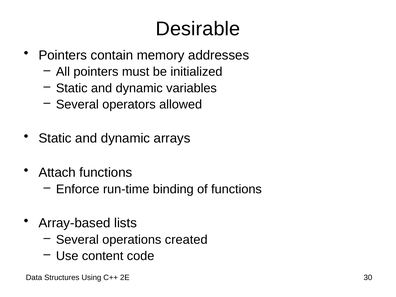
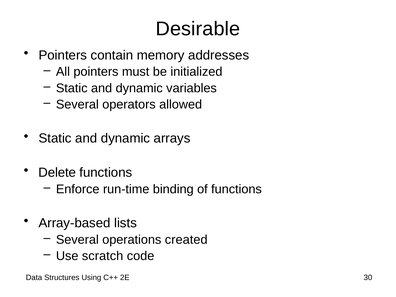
Attach: Attach -> Delete (57, 173)
content: content -> scratch (103, 256)
